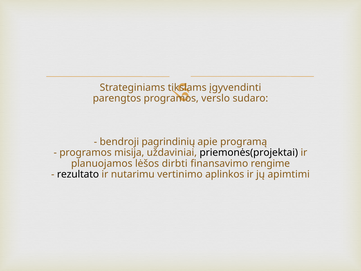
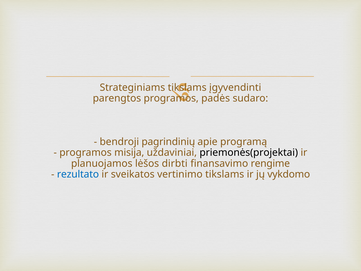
verslo: verslo -> padės (216, 98)
rezultato colour: black -> blue (78, 174)
nutarimu: nutarimu -> sveikatos (133, 174)
vertinimo aplinkos: aplinkos -> tikslams (225, 174)
apimtimi: apimtimi -> vykdomo (289, 174)
